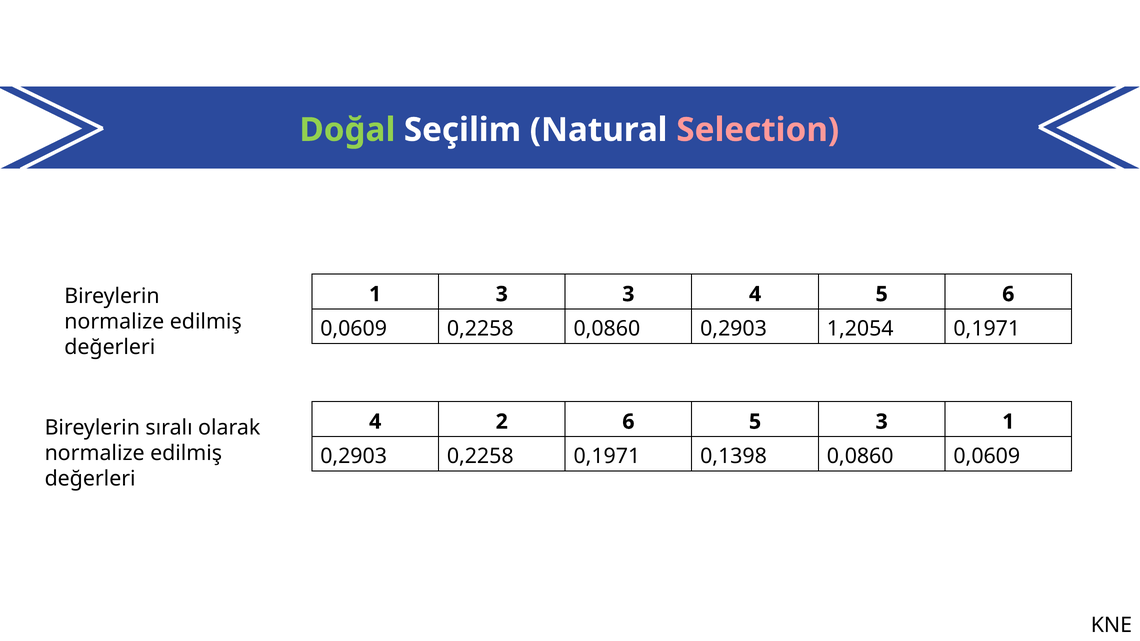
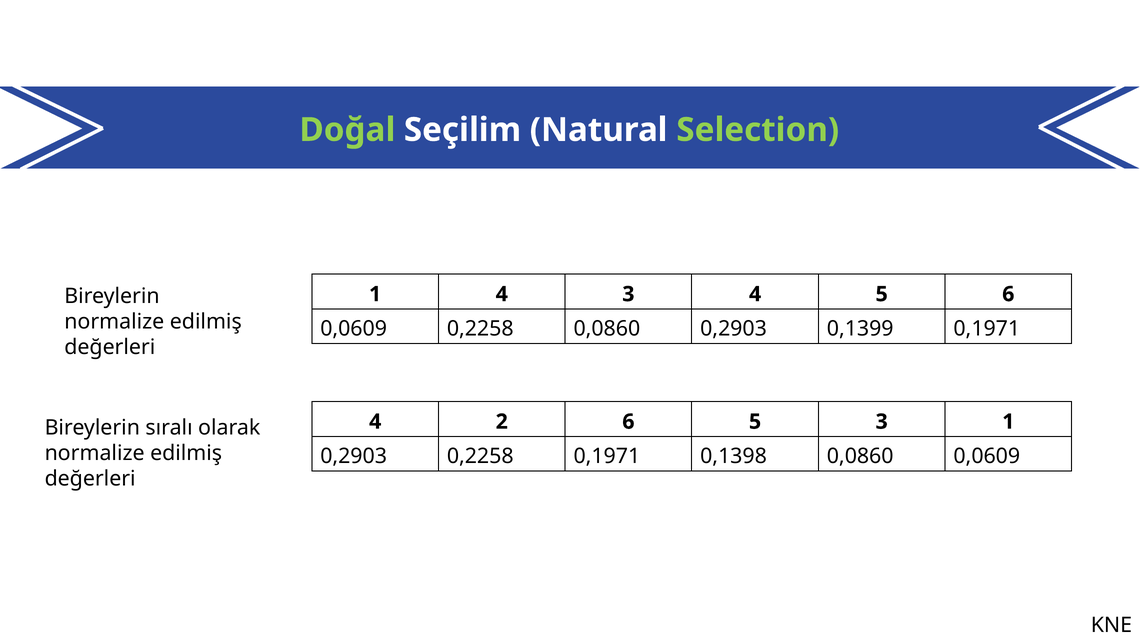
Selection colour: pink -> light green (758, 130)
1 3: 3 -> 4 (502, 294)
1,2054: 1,2054 -> 0,1399 (860, 329)
